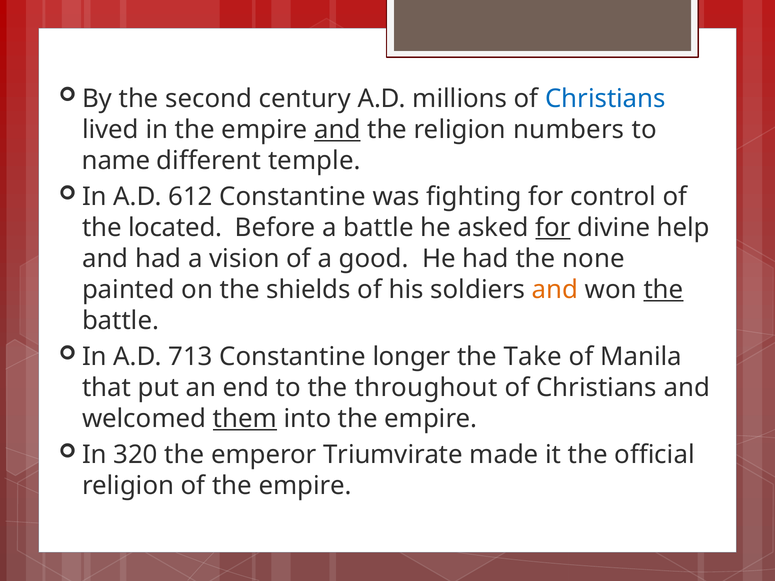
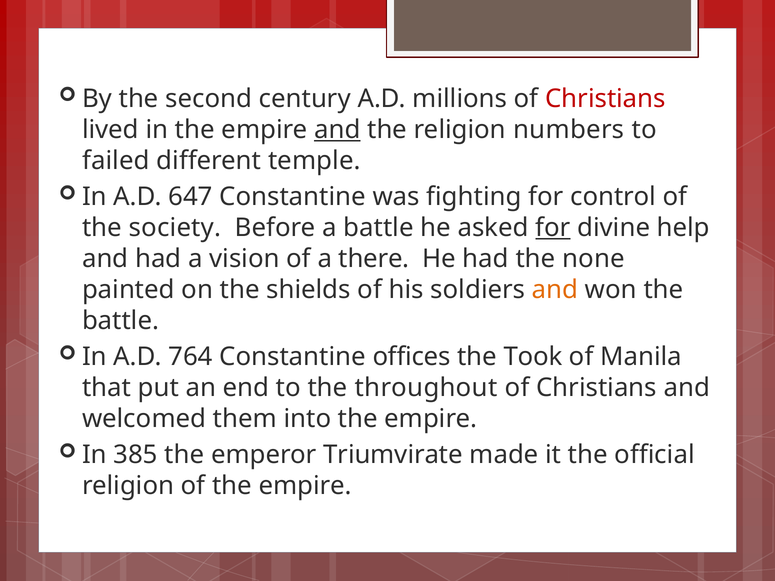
Christians colour: blue -> red (605, 99)
name: name -> failed (116, 161)
612: 612 -> 647 (190, 197)
located: located -> society (175, 228)
good: good -> there (374, 259)
the underline: present -> none (664, 290)
713: 713 -> 764 (190, 357)
longer: longer -> offices (412, 357)
Take: Take -> Took (533, 357)
them underline: present -> none (245, 419)
320: 320 -> 385 (136, 455)
